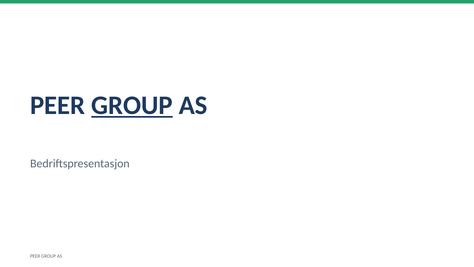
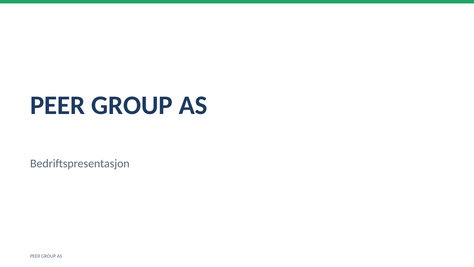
GROUP underline: present -> none (132, 105)
